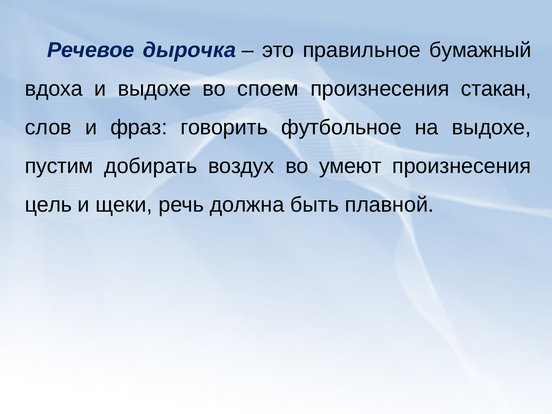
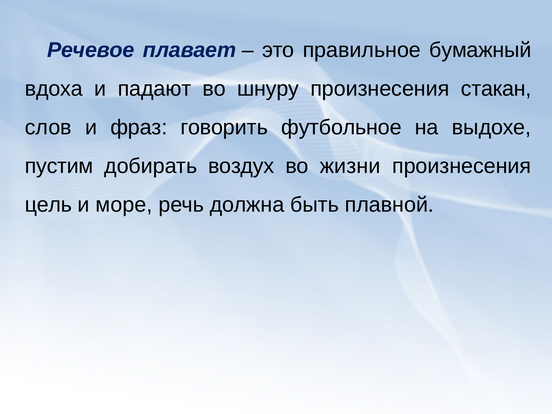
дырочка: дырочка -> плавает (190, 50)
и выдохе: выдохе -> падают (155, 89)
споем: споем -> шнуру (268, 89)
умеют: умеют -> жизни (350, 166)
щеки: щеки -> море (124, 205)
